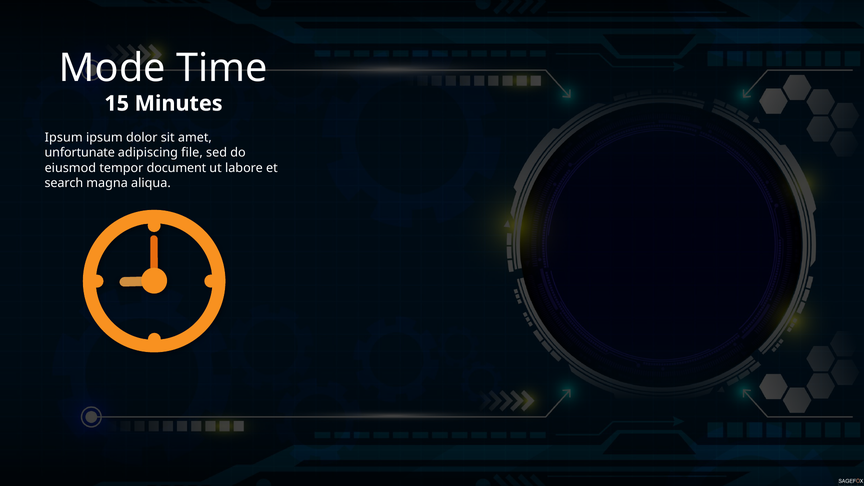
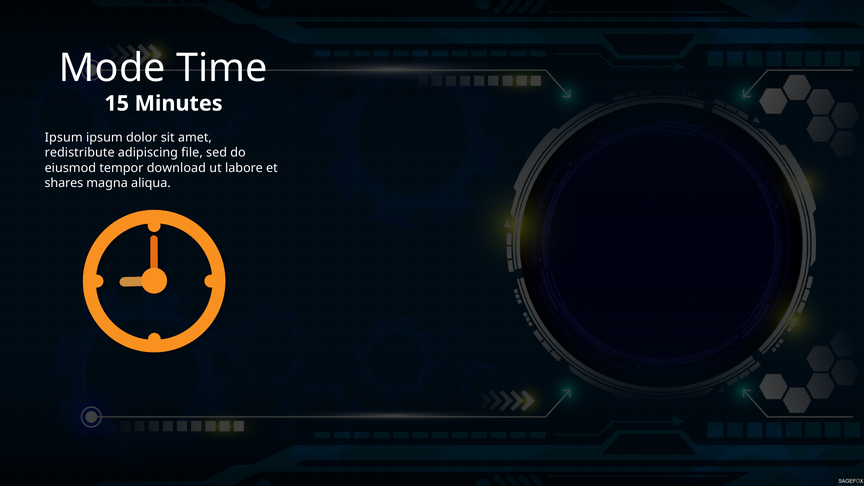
unfortunate: unfortunate -> redistribute (80, 153)
document: document -> download (176, 168)
search: search -> shares (64, 183)
